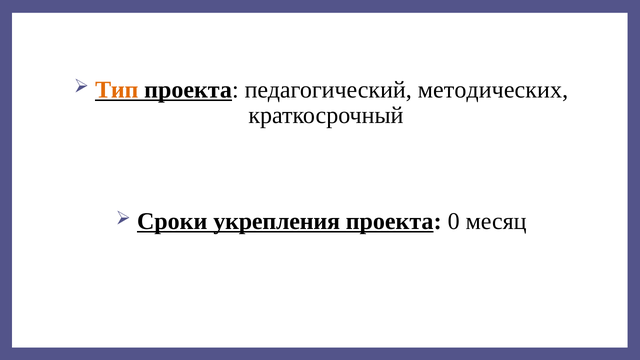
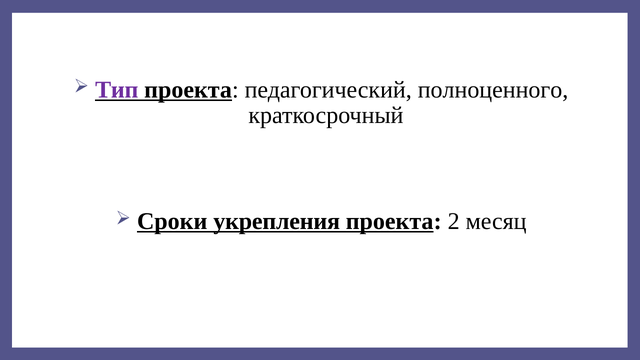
Тип colour: orange -> purple (117, 90)
методических: методических -> полноценного (493, 90)
0: 0 -> 2 (454, 221)
